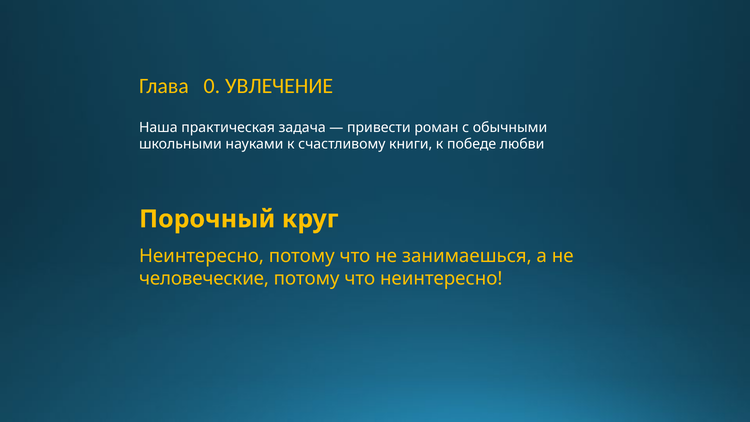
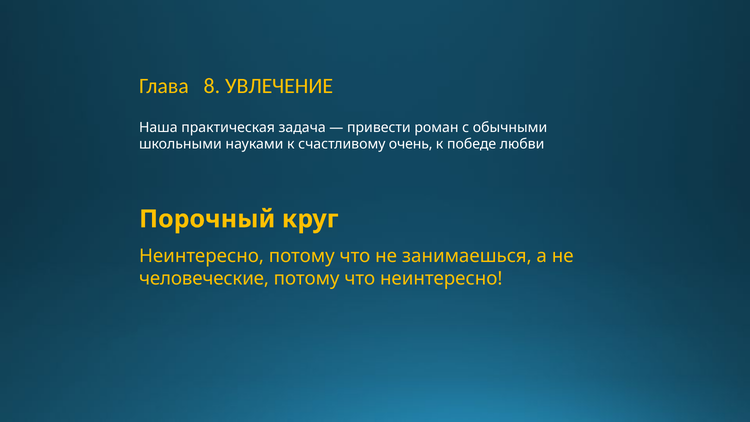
0: 0 -> 8 (212, 86)
книги: книги -> очень (411, 144)
